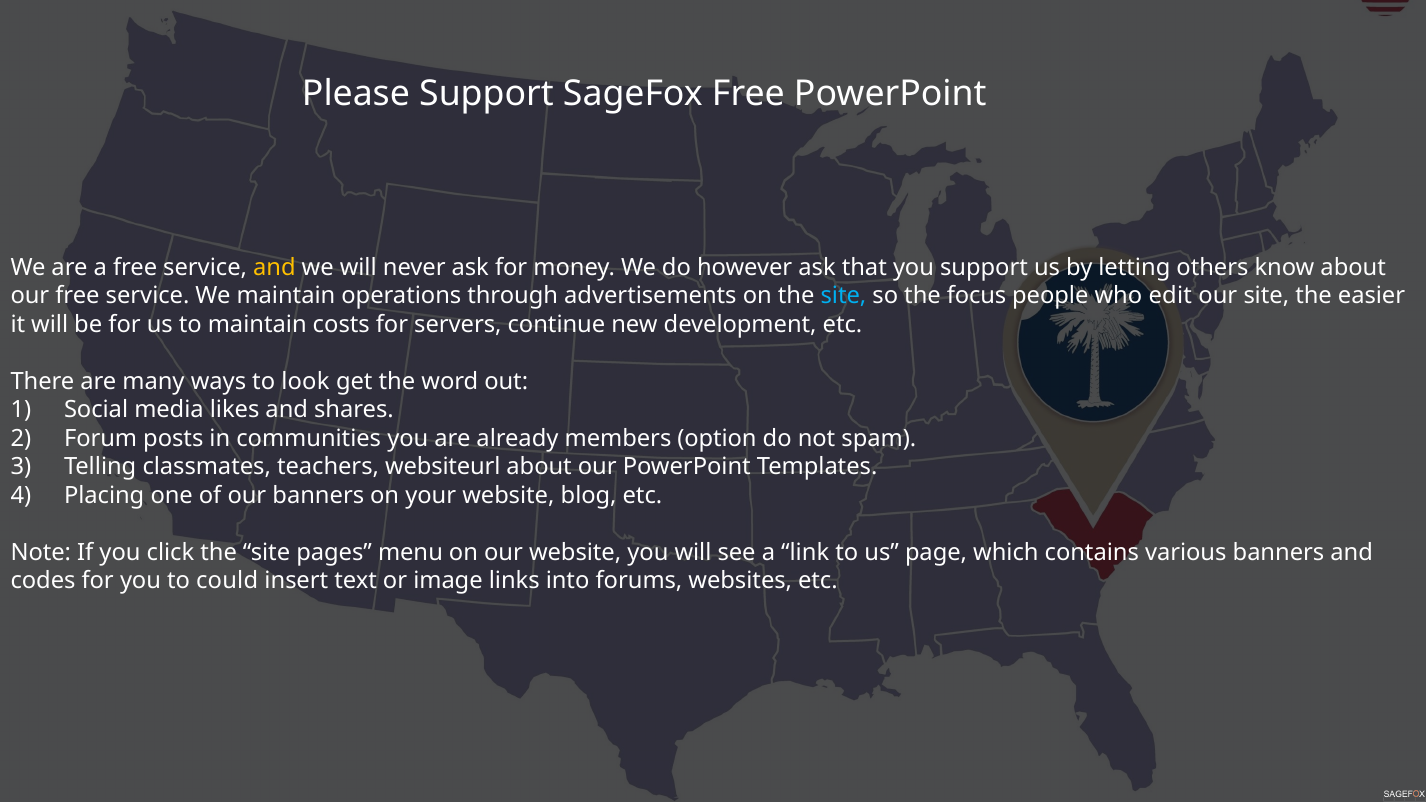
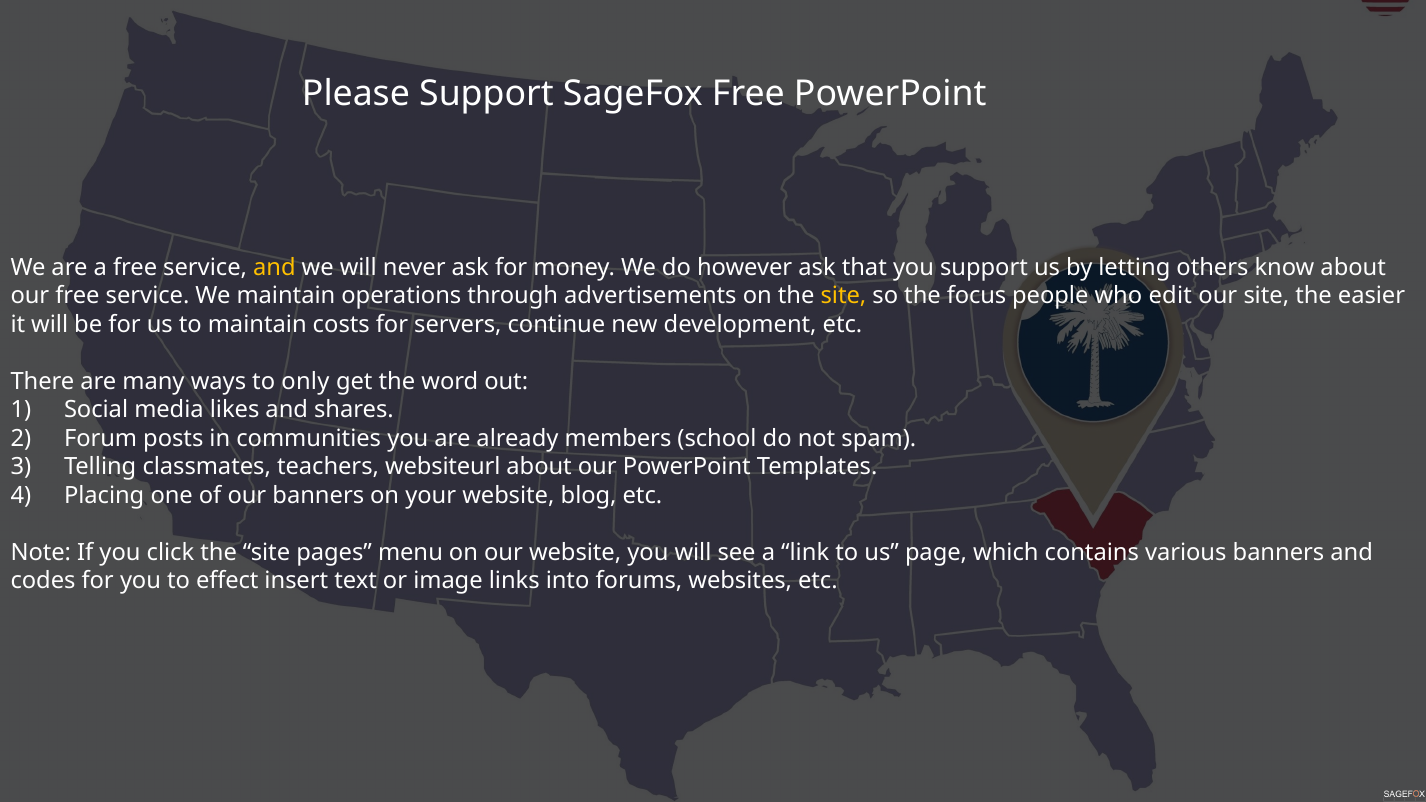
site colour: light blue -> yellow (843, 296)
look: look -> only (305, 381)
option: option -> school (717, 438)
could: could -> effect (227, 581)
